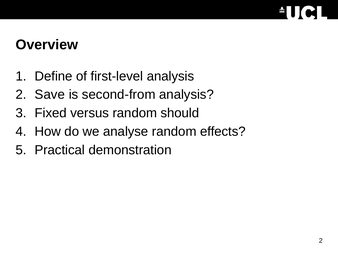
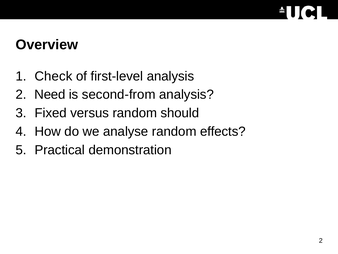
Define: Define -> Check (53, 76)
Save: Save -> Need (50, 94)
